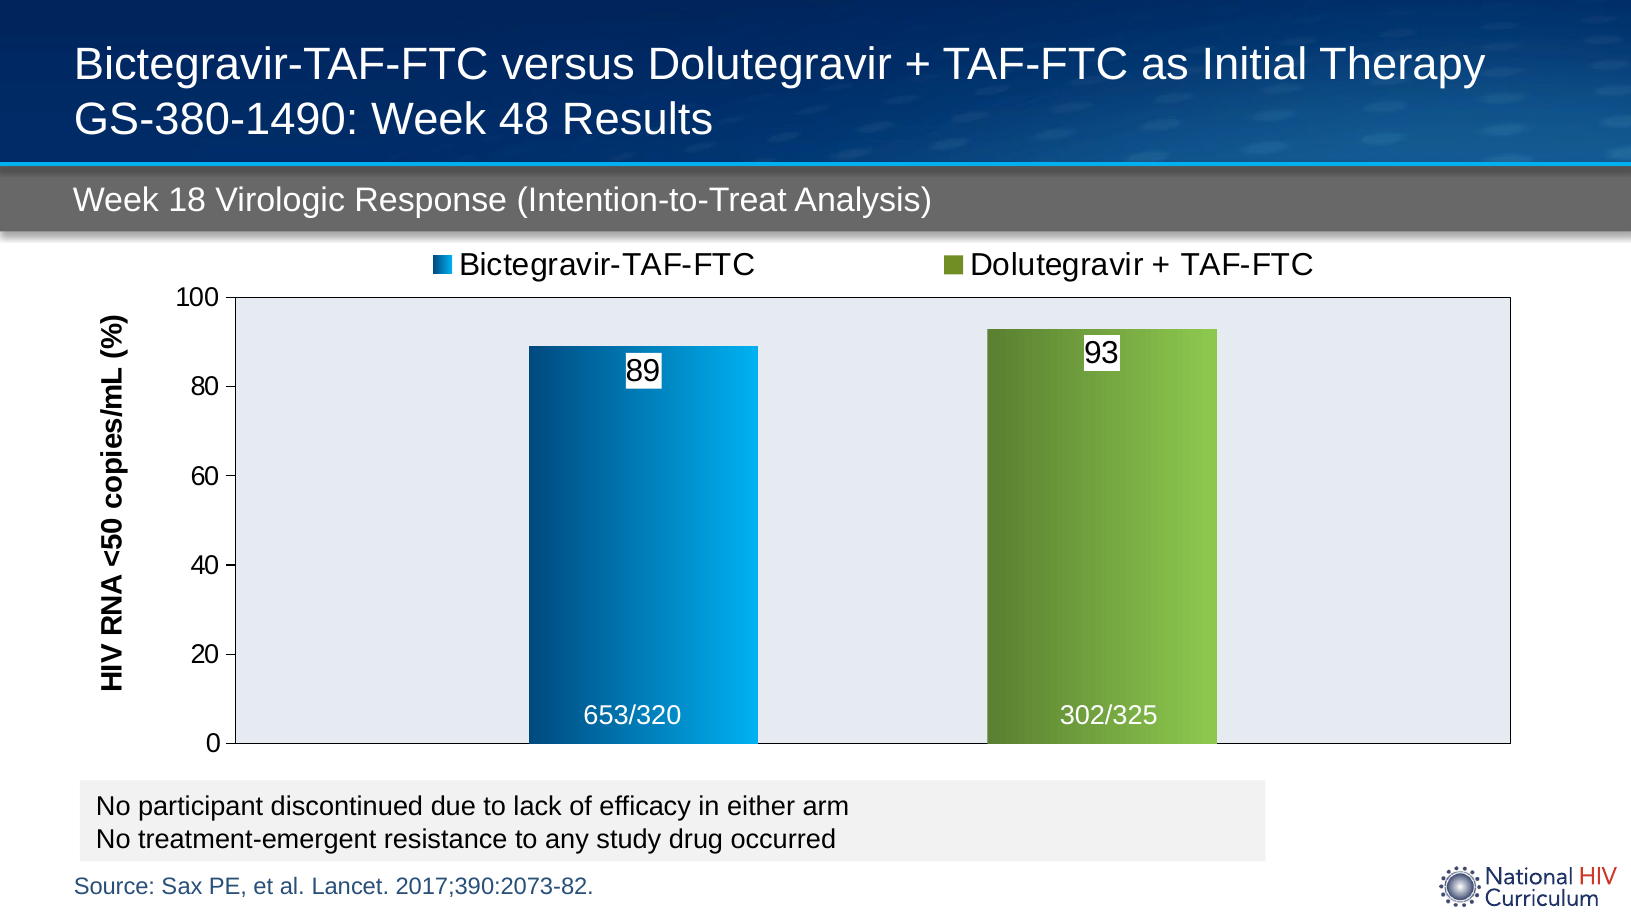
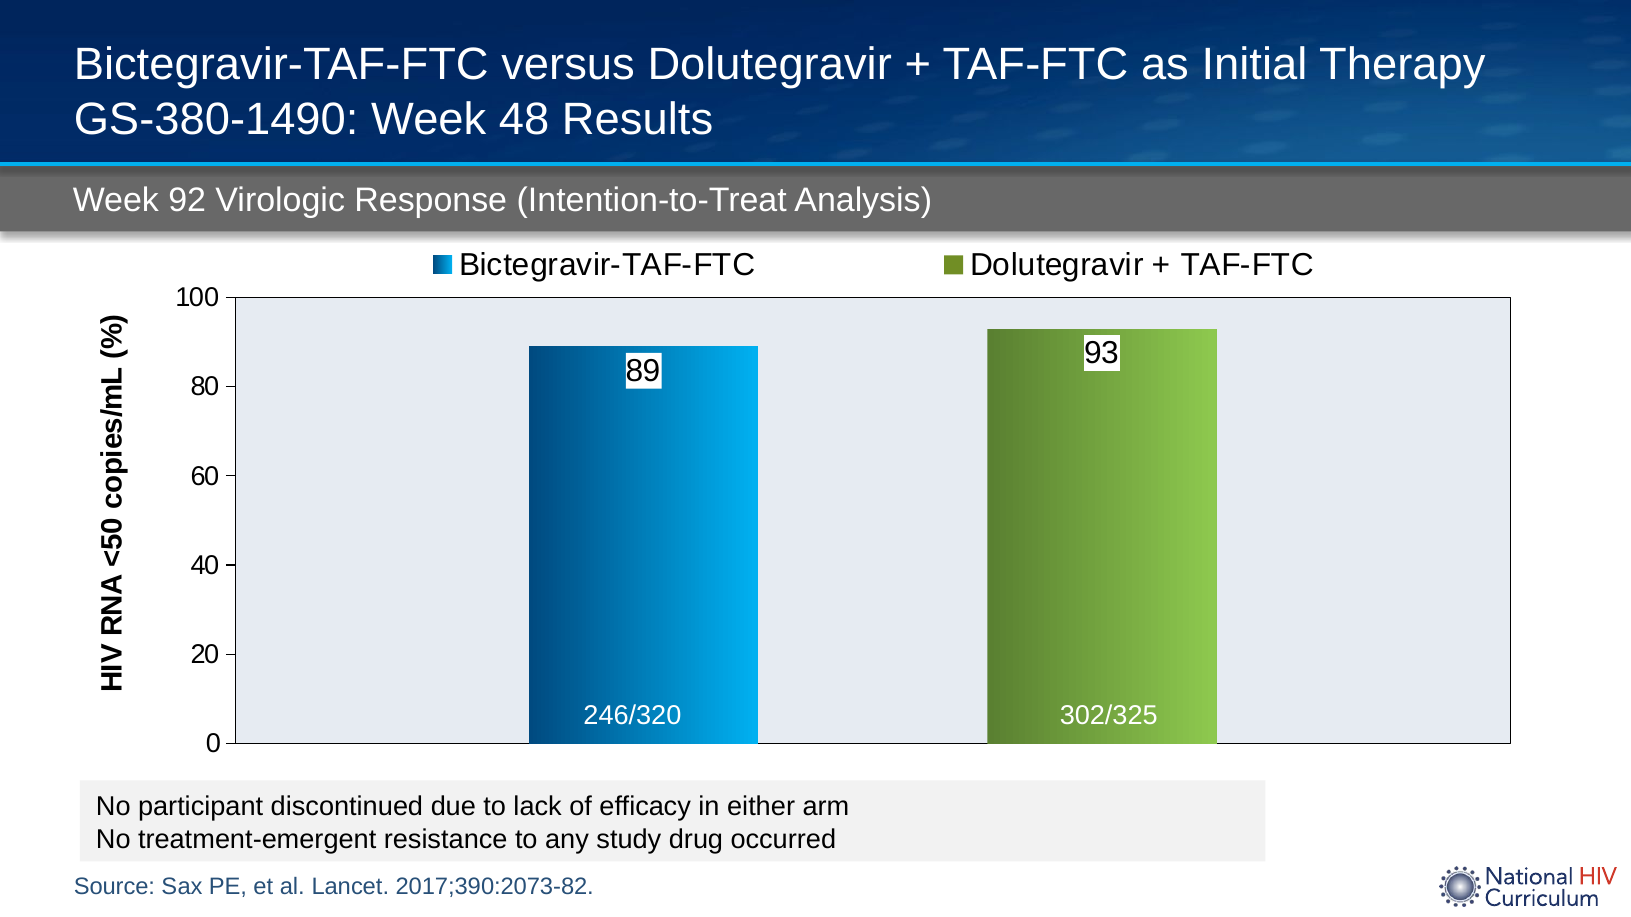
18: 18 -> 92 (187, 201)
653/320: 653/320 -> 246/320 (632, 716)
